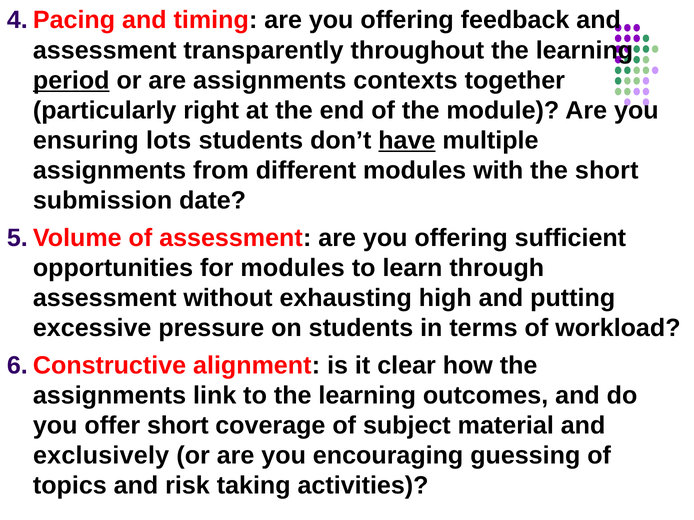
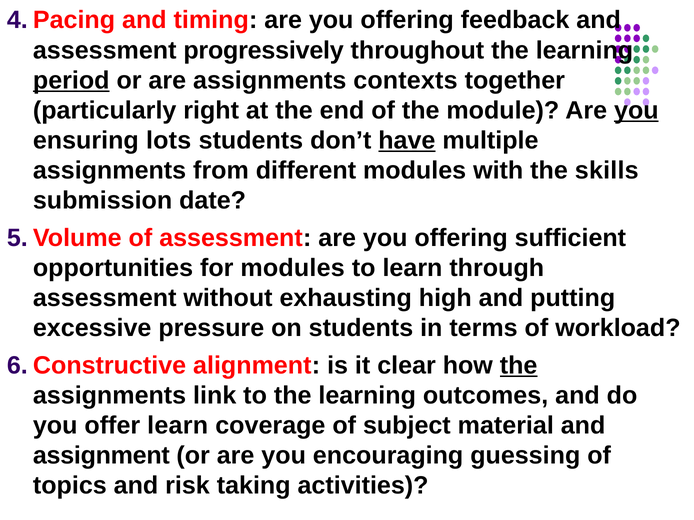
transparently: transparently -> progressively (264, 50)
you underline: none -> present (636, 110)
the short: short -> skills (607, 171)
the underline: none -> present (519, 366)
offer short: short -> learn (178, 426)
exclusively: exclusively -> assignment (101, 456)
